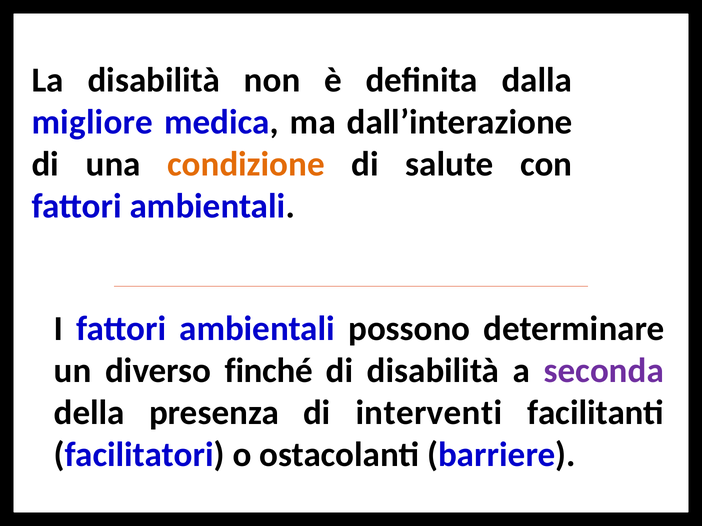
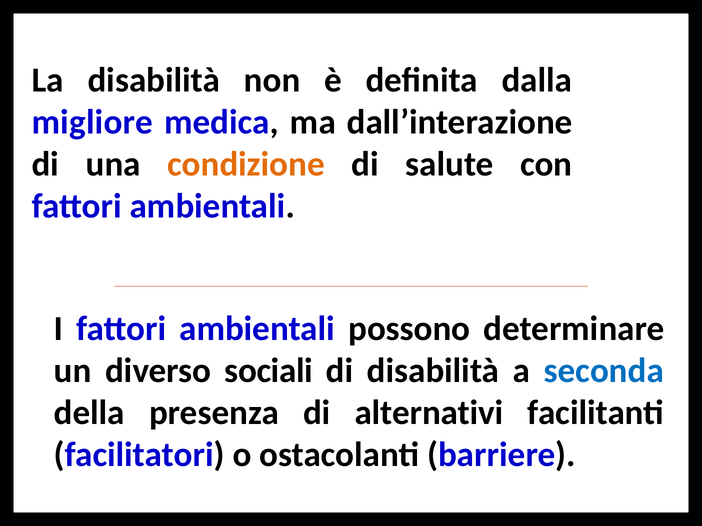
finché: finché -> sociali (269, 371)
seconda colour: purple -> blue (604, 371)
interventi: interventi -> alternativi (429, 413)
